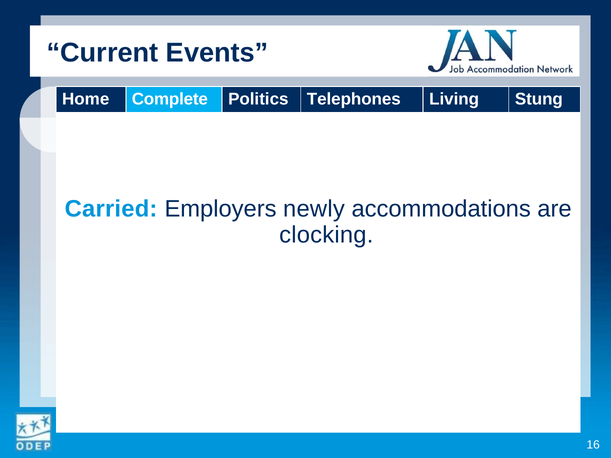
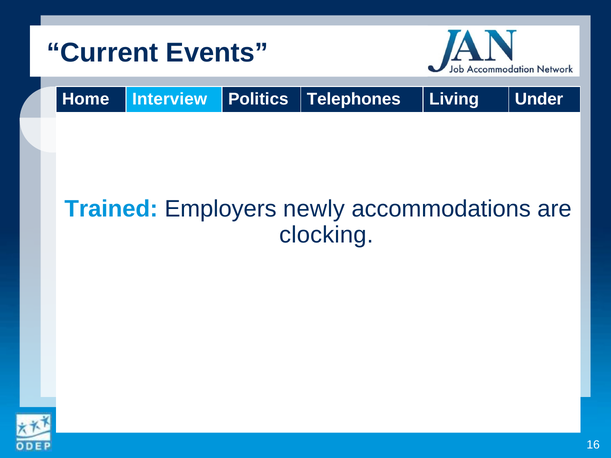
Complete: Complete -> Interview (170, 99)
Stung: Stung -> Under (539, 99)
Carried: Carried -> Trained (111, 209)
